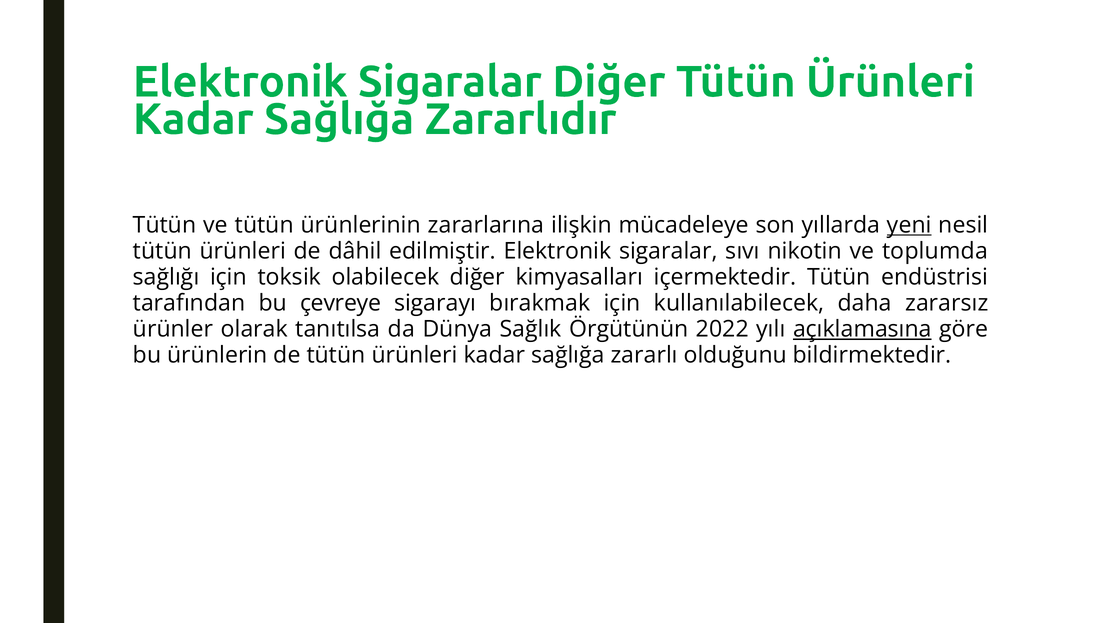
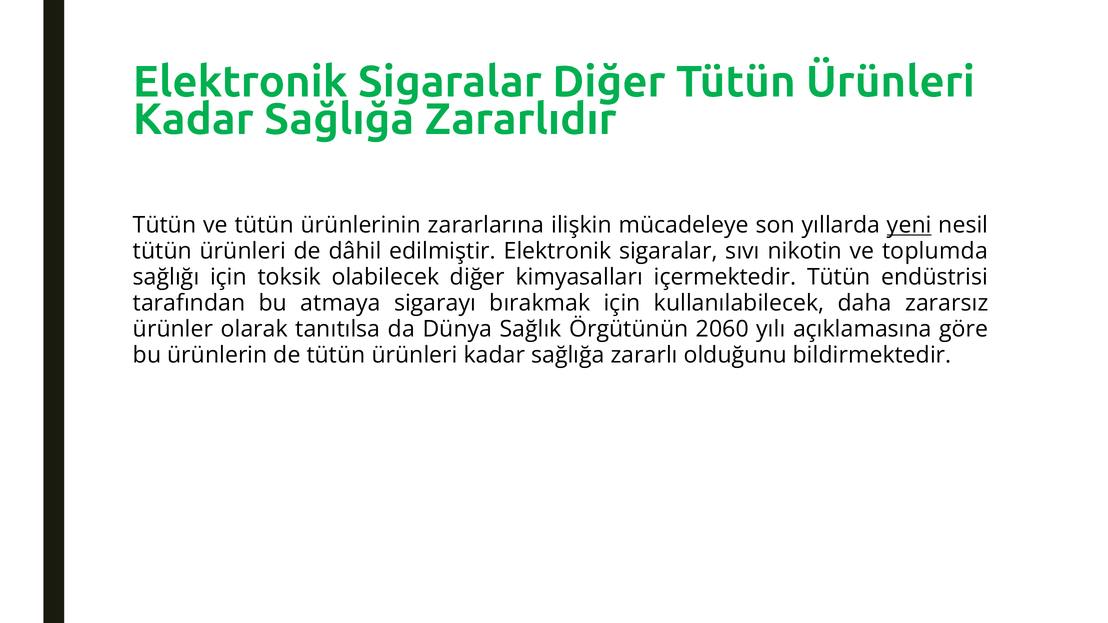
çevreye: çevreye -> atmaya (340, 303)
2022: 2022 -> 2060 (722, 329)
açıklamasına underline: present -> none (862, 329)
